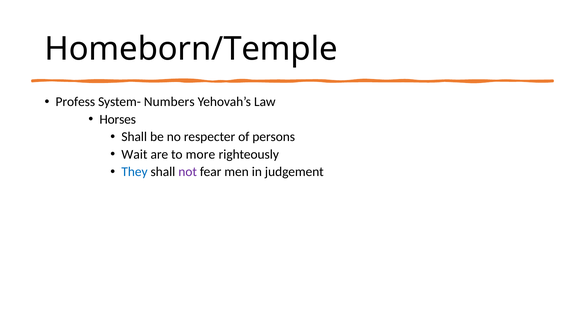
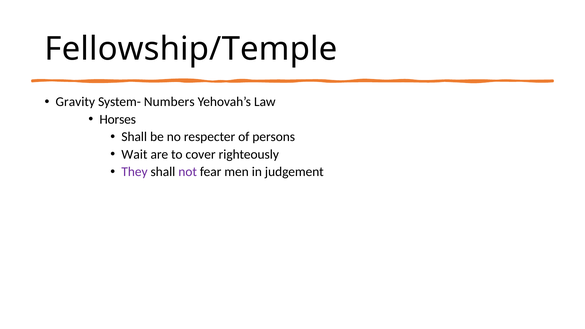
Homeborn/Temple: Homeborn/Temple -> Fellowship/Temple (191, 49)
Profess: Profess -> Gravity (75, 102)
more: more -> cover (201, 154)
They colour: blue -> purple (134, 172)
